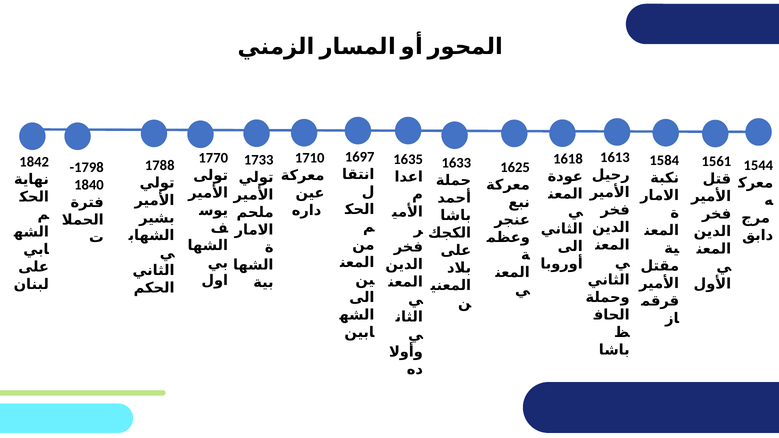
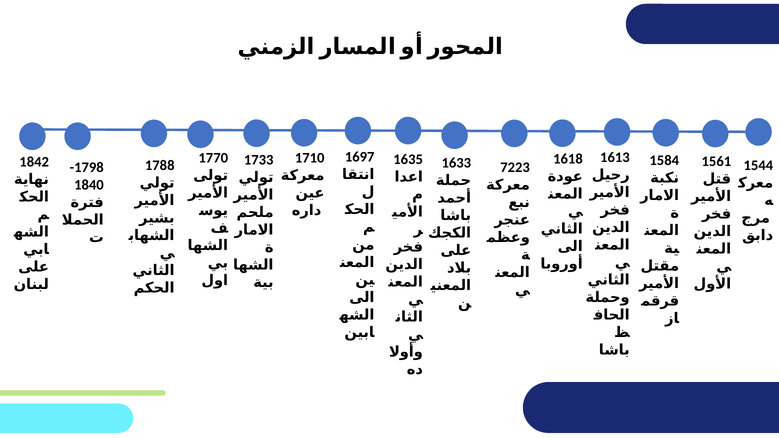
1625: 1625 -> 7223 (515, 168)
